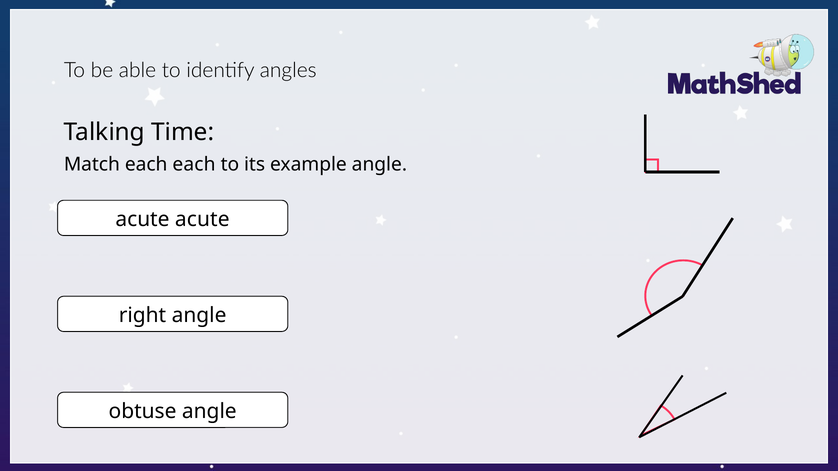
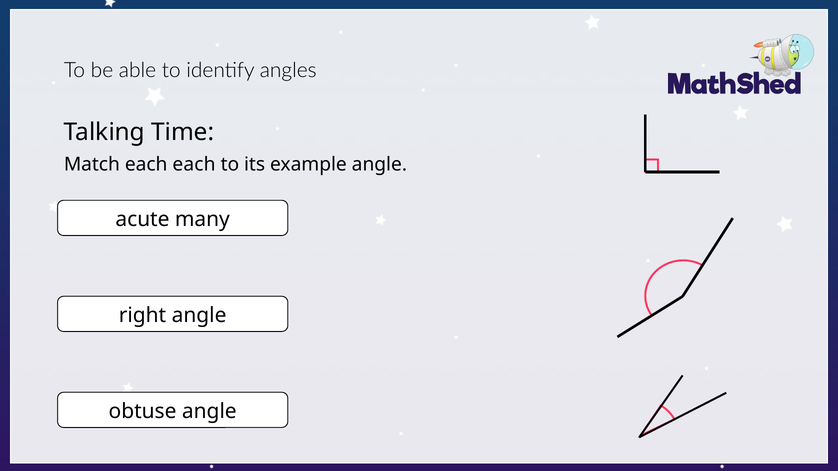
acute acute: acute -> many (202, 219)
